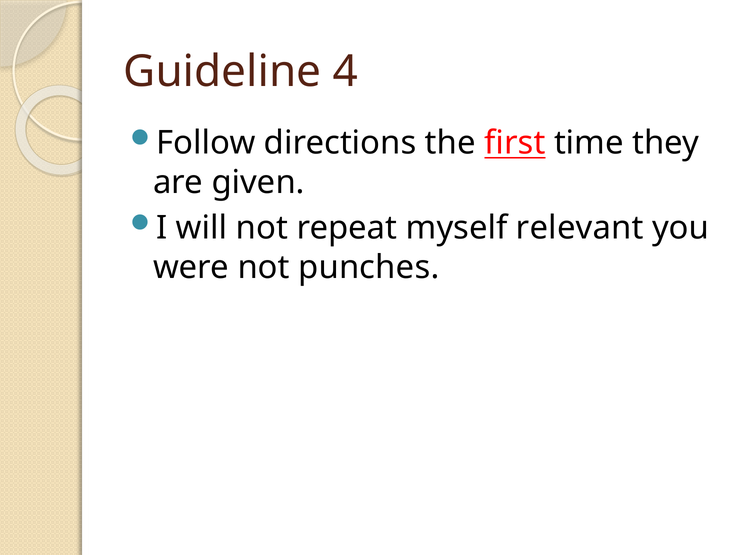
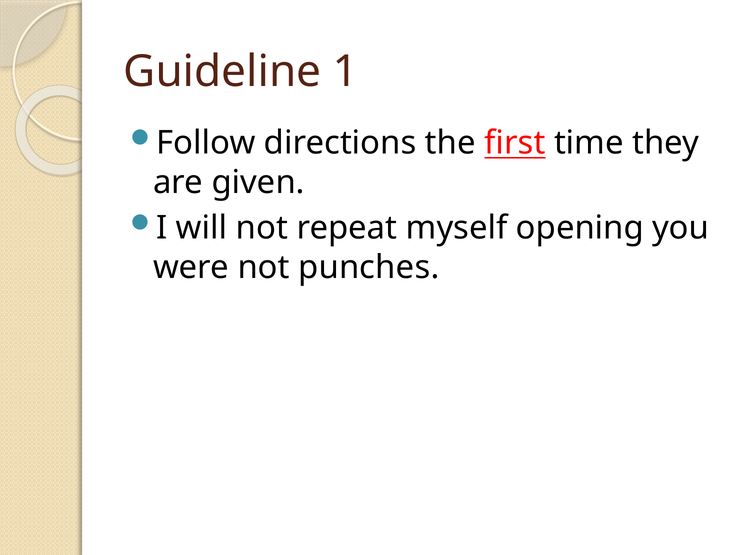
4: 4 -> 1 (345, 72)
relevant: relevant -> opening (580, 228)
